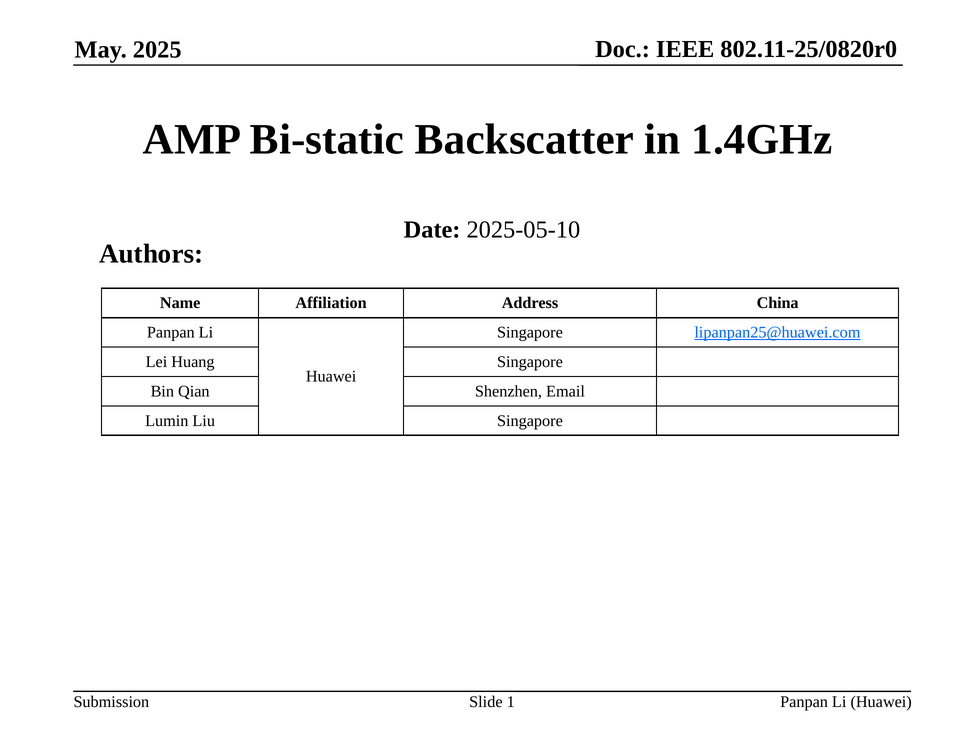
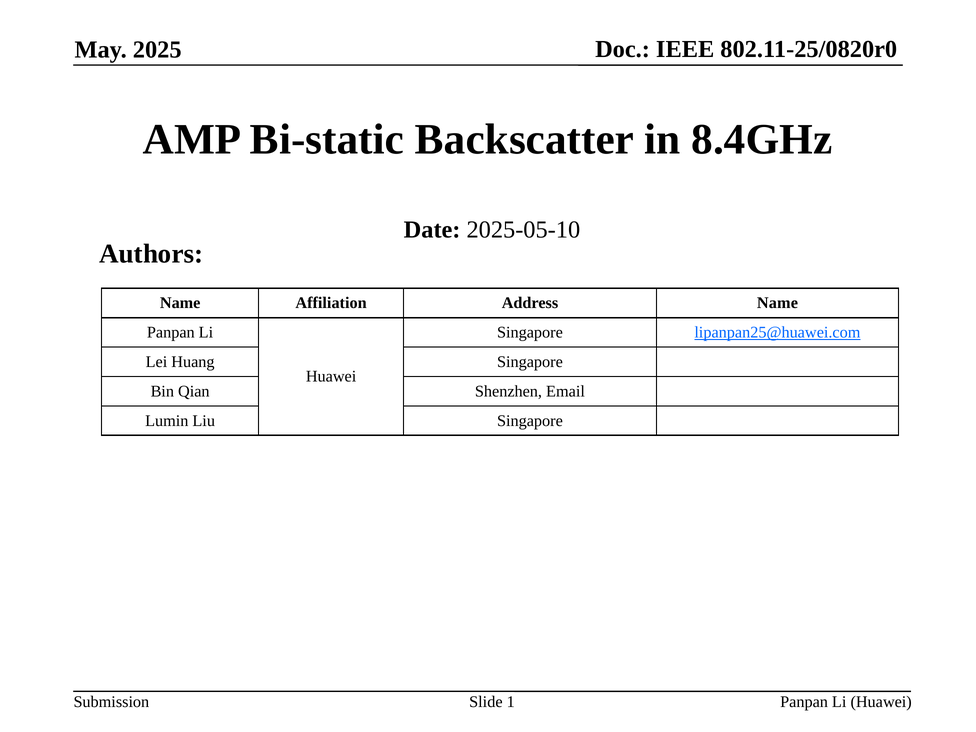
1.4GHz: 1.4GHz -> 8.4GHz (762, 140)
Address China: China -> Name (777, 303)
